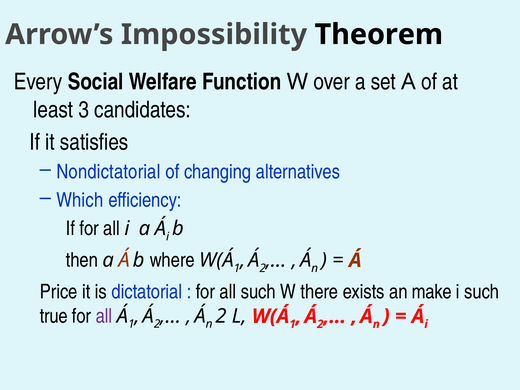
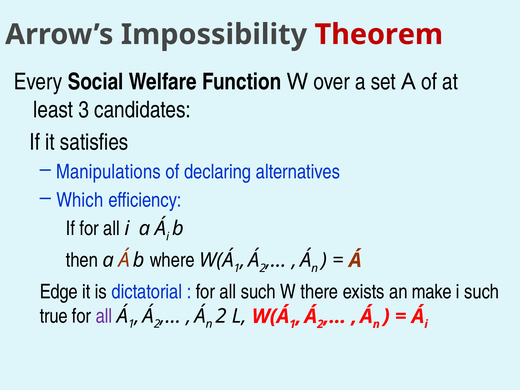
Theorem colour: black -> red (379, 35)
Nondictatorial: Nondictatorial -> Manipulations (108, 172)
changing: changing -> declaring (218, 172)
Price: Price -> Edge (59, 292)
